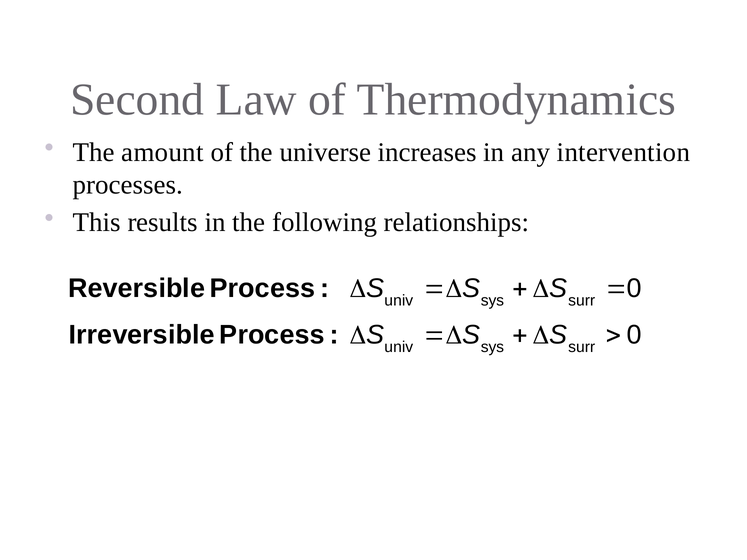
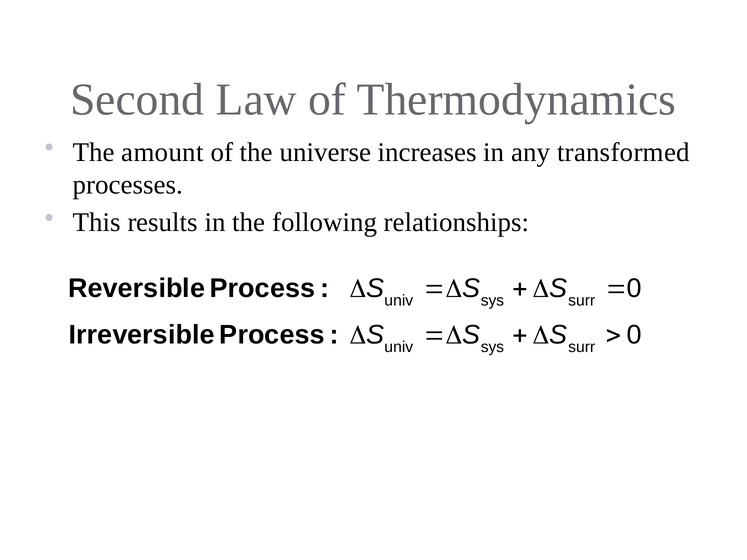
intervention: intervention -> transformed (623, 153)
